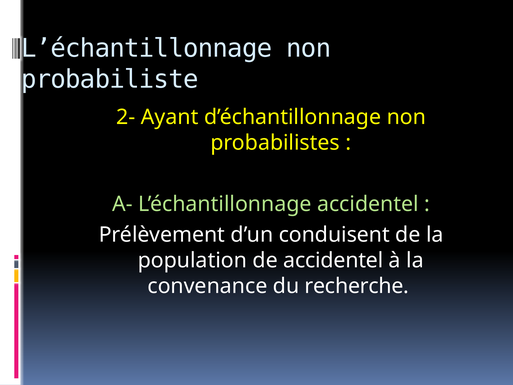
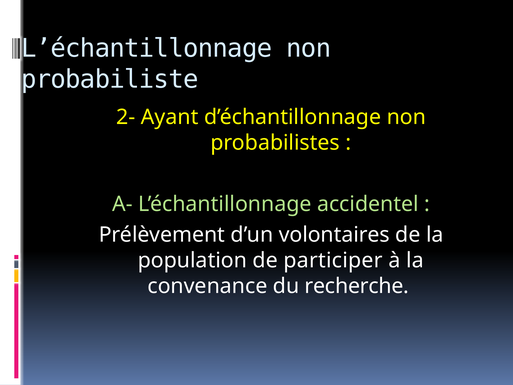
conduisent: conduisent -> volontaires (334, 234)
de accidentel: accidentel -> participer (333, 260)
